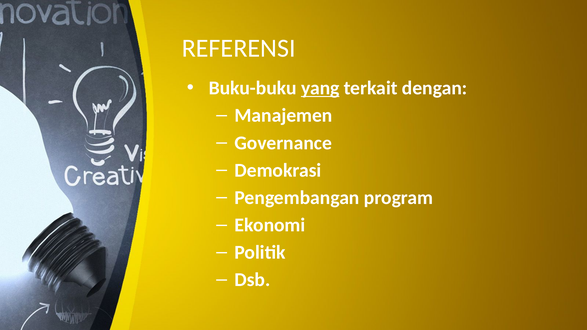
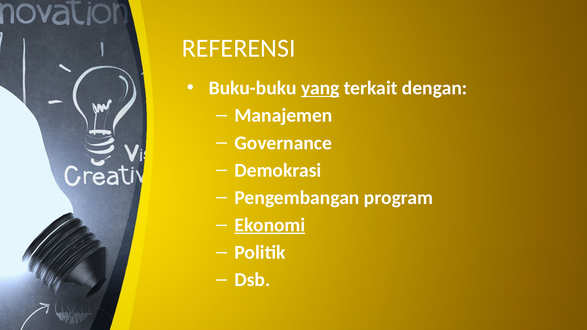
Ekonomi underline: none -> present (270, 225)
